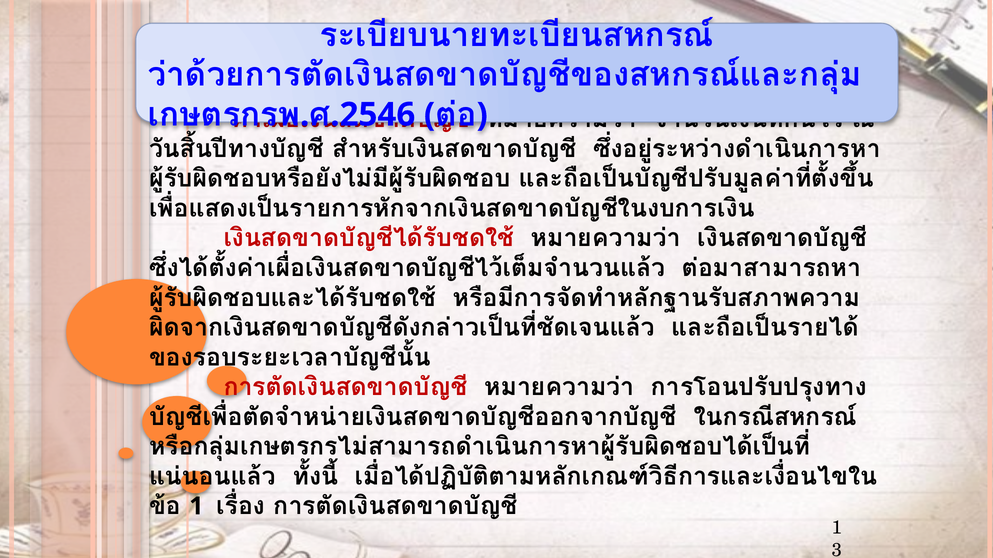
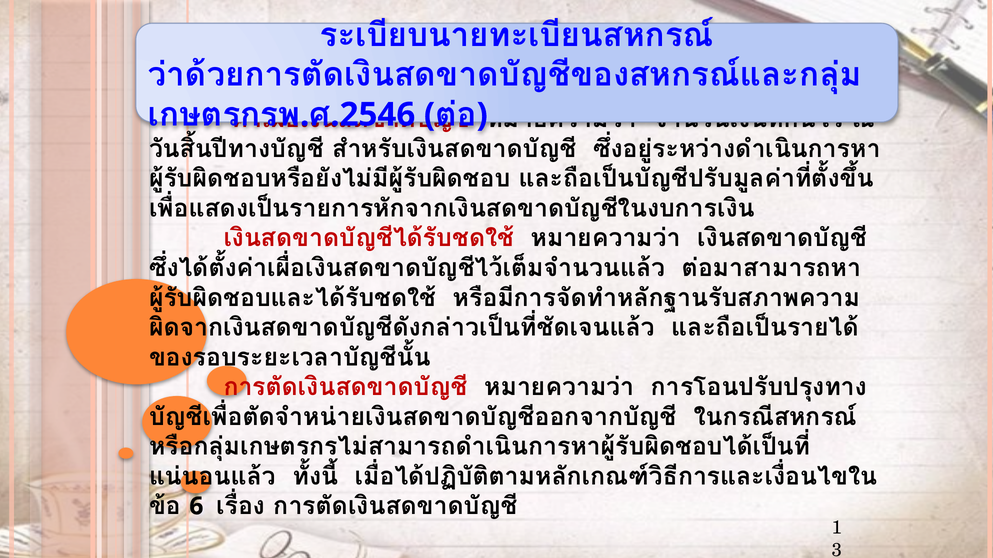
1: 1 -> 6 (196, 507)
